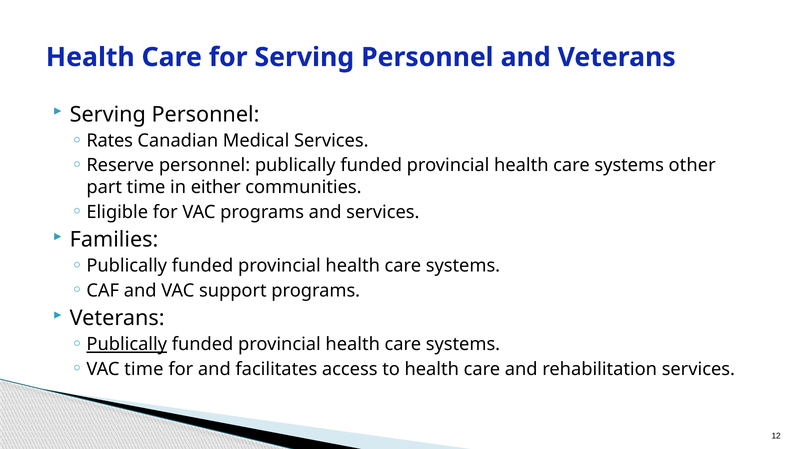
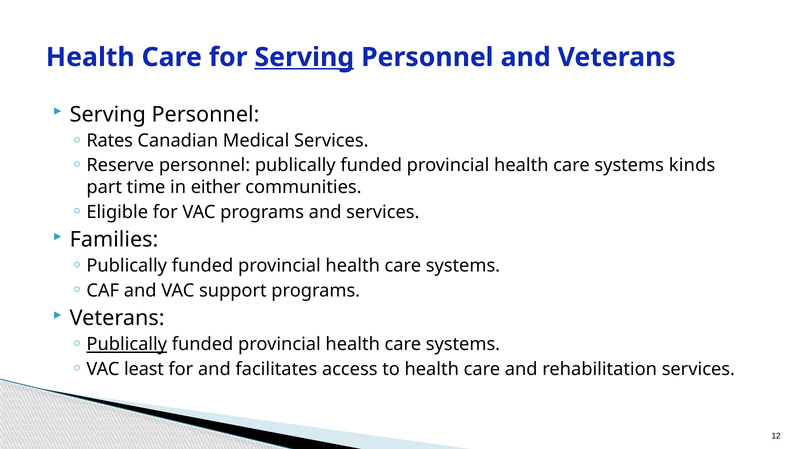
Serving underline: none -> present (304, 57)
other: other -> kinds (692, 165)
VAC time: time -> least (144, 369)
